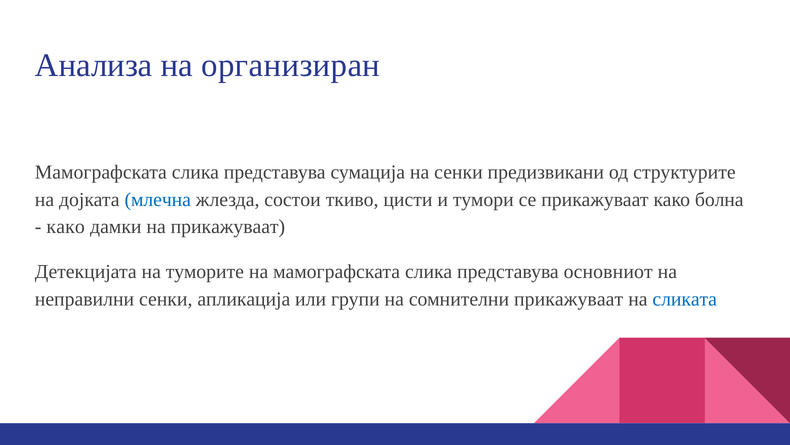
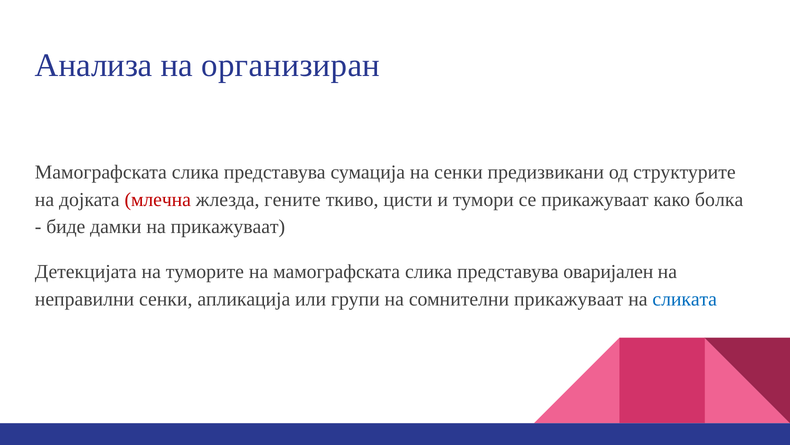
млечна colour: blue -> red (158, 199)
состои: состои -> гените (293, 199)
болна: болна -> болка (719, 199)
како: како -> биде (66, 227)
основниот: основниот -> оваријален (608, 271)
